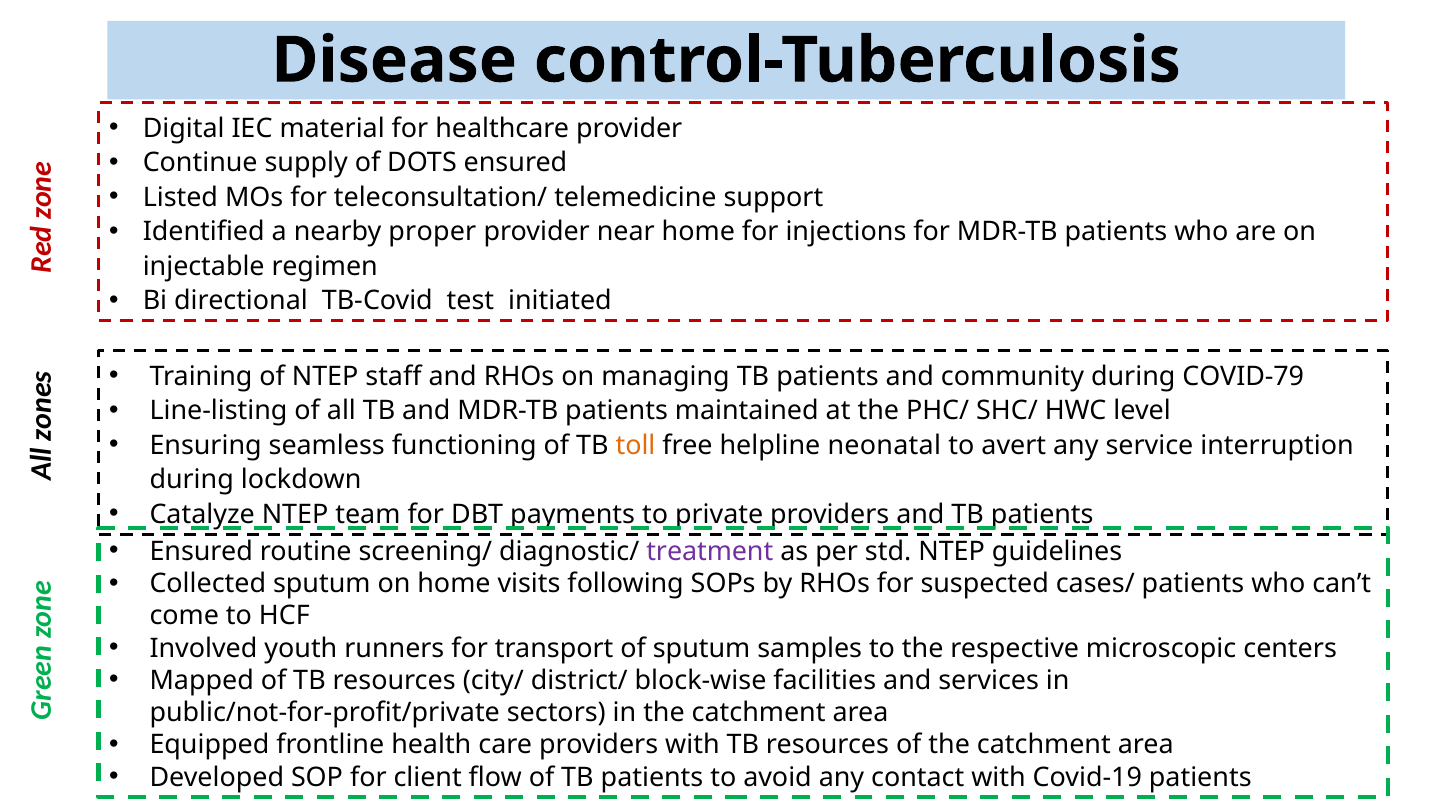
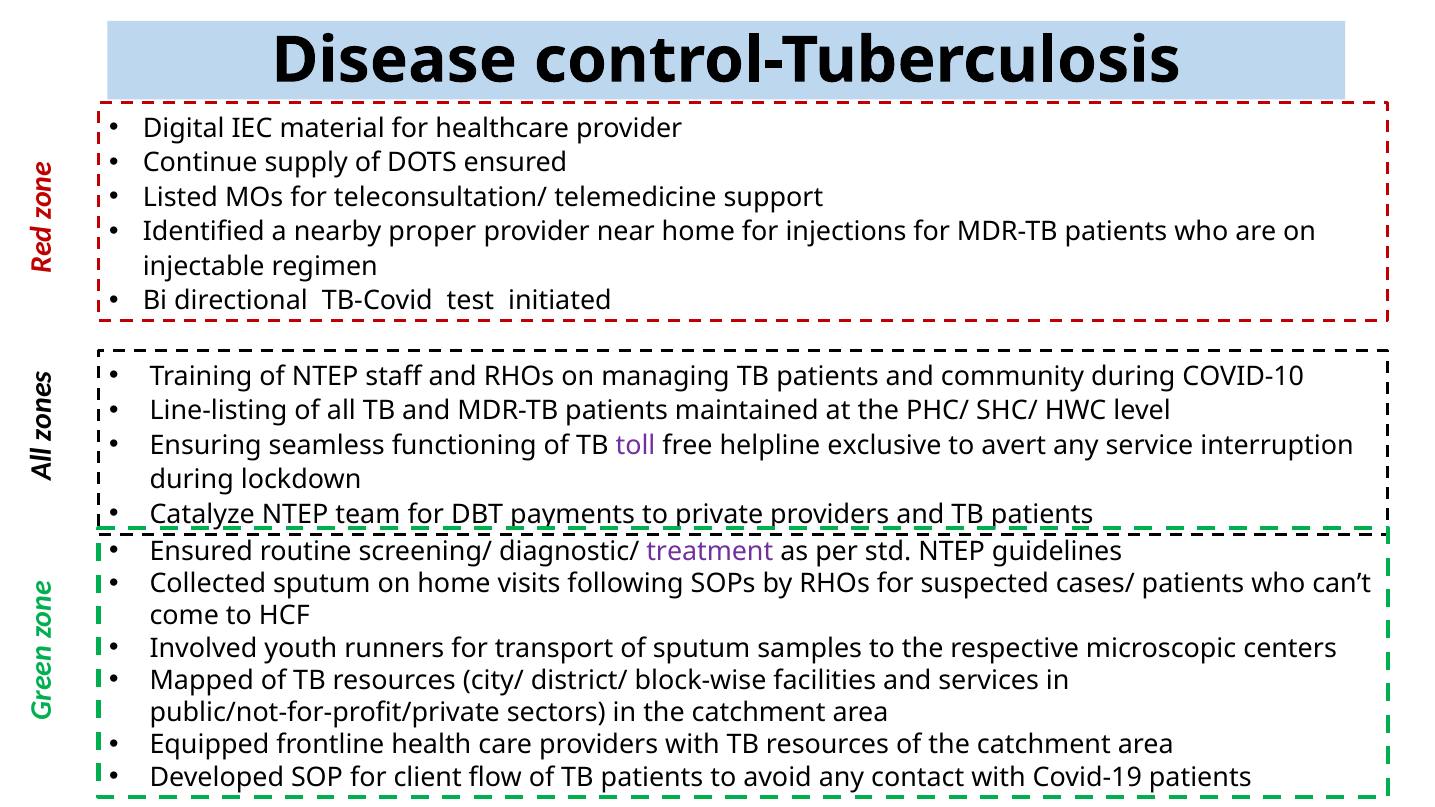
COVID-79: COVID-79 -> COVID-10 (1243, 377)
toll colour: orange -> purple (636, 446)
neonatal: neonatal -> exclusive (884, 446)
